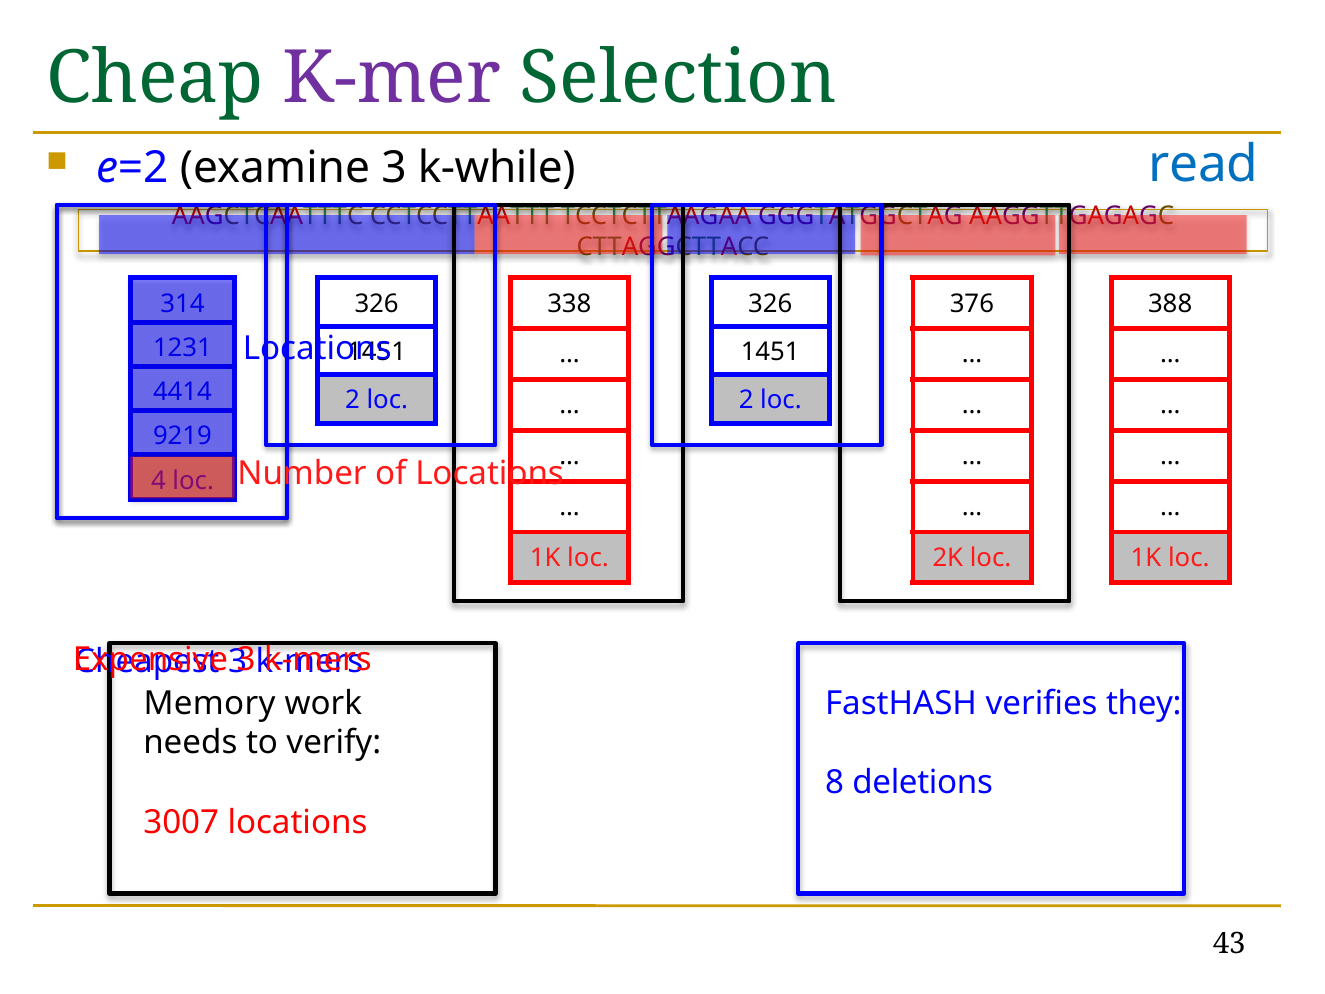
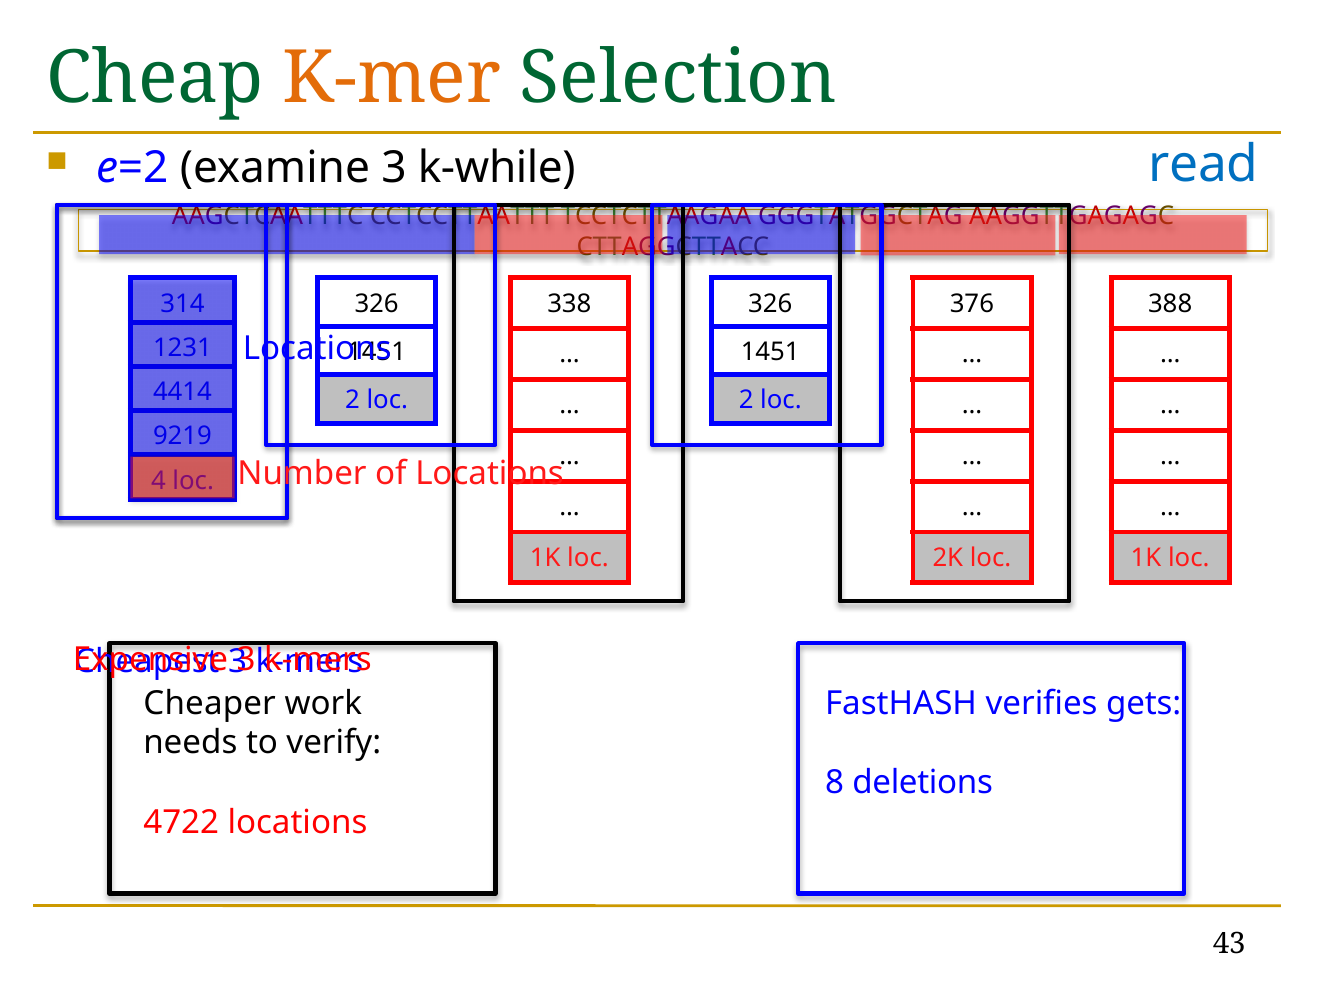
K-mer colour: purple -> orange (392, 78)
Memory: Memory -> Cheaper (210, 703)
they: they -> gets (1144, 703)
3007: 3007 -> 4722 (181, 822)
